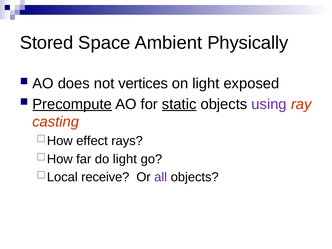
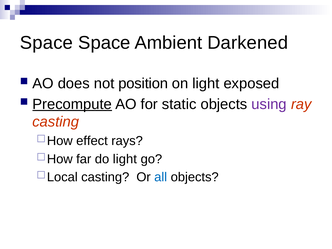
Stored: Stored -> Space (46, 43)
Physically: Physically -> Darkened (248, 43)
vertices: vertices -> position (143, 83)
static underline: present -> none (179, 104)
receive: receive -> casting (105, 177)
all colour: purple -> blue (161, 177)
